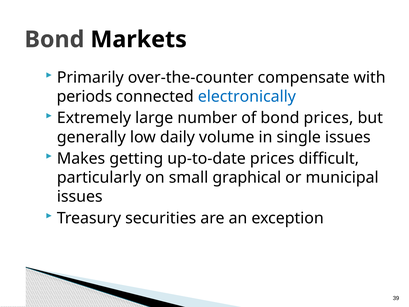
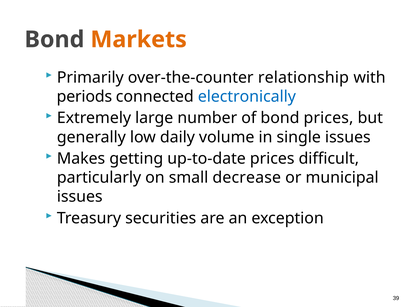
Markets colour: black -> orange (139, 39)
compensate: compensate -> relationship (303, 77)
graphical: graphical -> decrease (247, 177)
